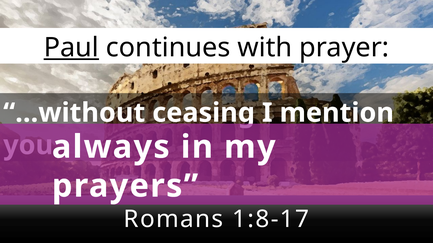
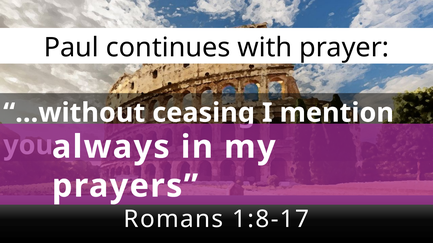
Paul underline: present -> none (71, 48)
